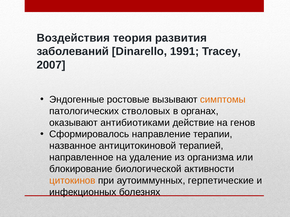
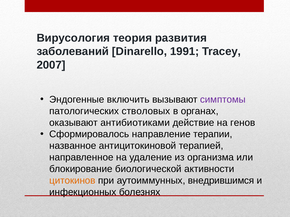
Воздействия: Воздействия -> Вирусология (73, 38)
ростовые: ростовые -> включить (128, 100)
симптомы colour: orange -> purple (223, 100)
герпетические: герпетические -> внедрившимся (221, 181)
